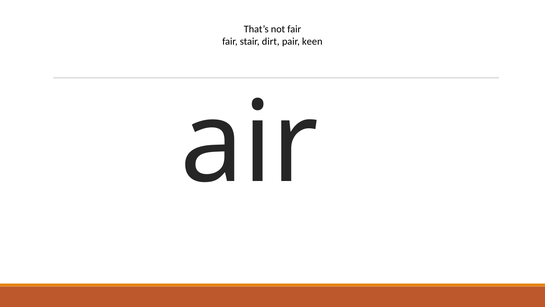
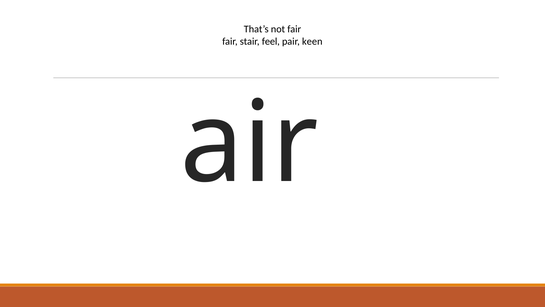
dirt: dirt -> feel (271, 41)
